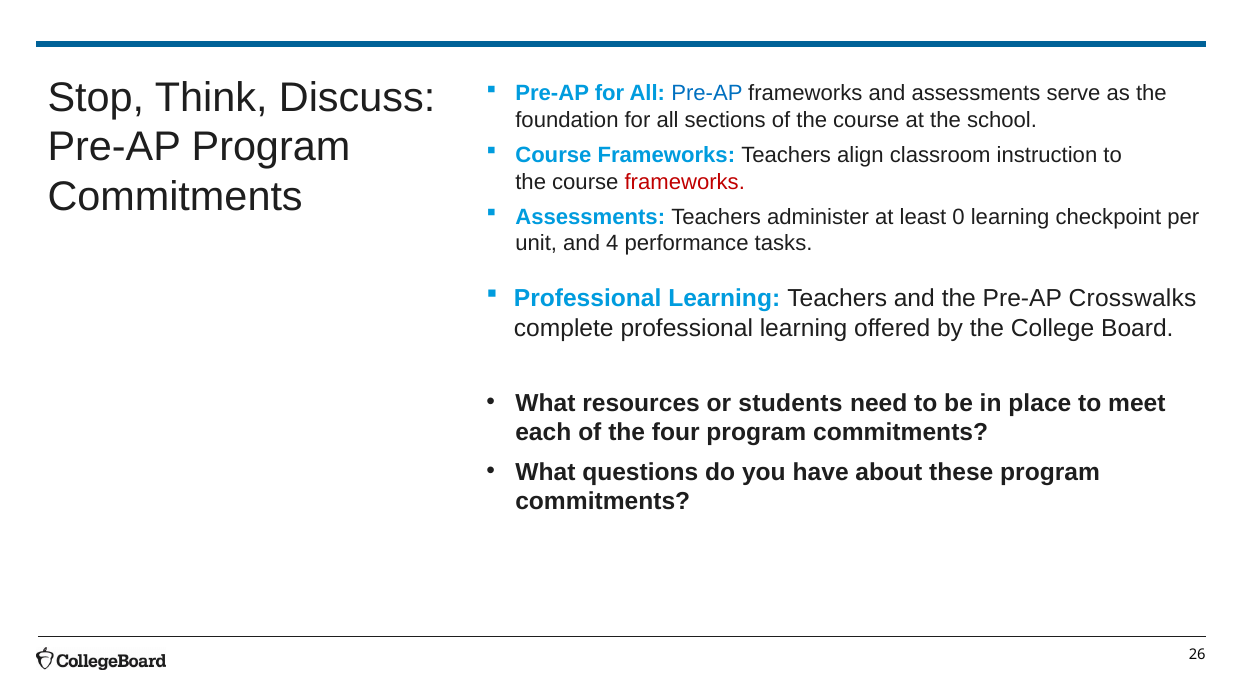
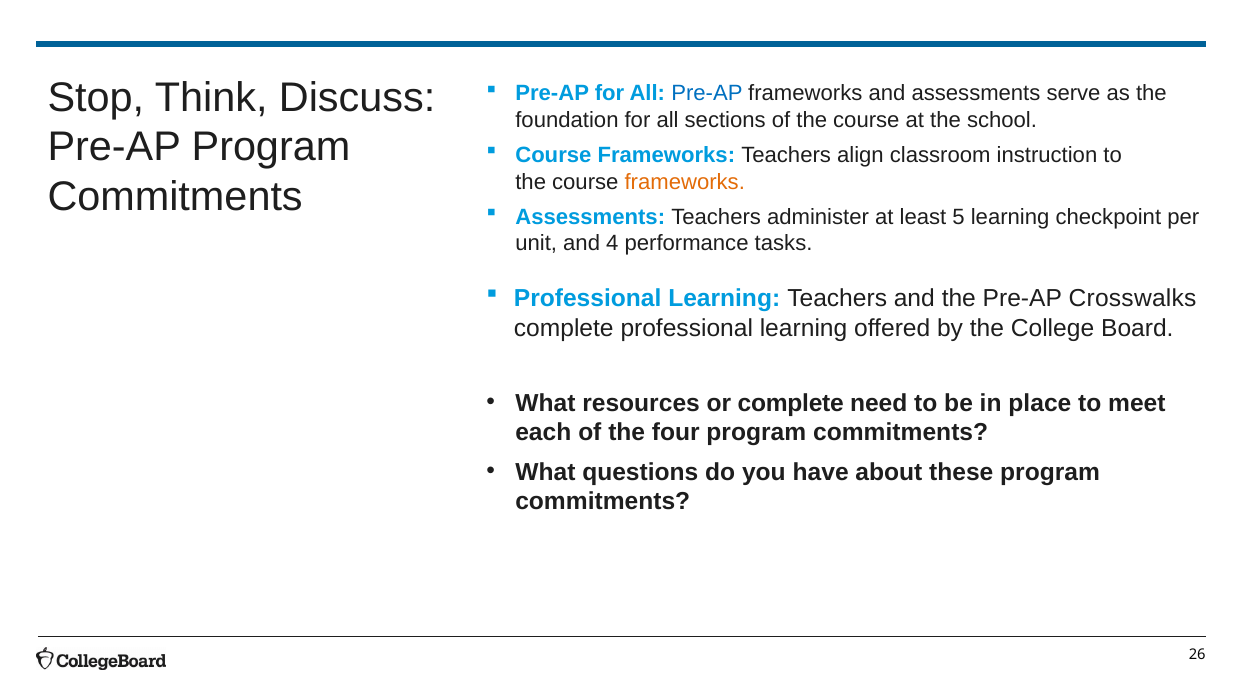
frameworks colour: red -> orange (685, 182)
0: 0 -> 5 (959, 217)
or students: students -> complete (791, 404)
